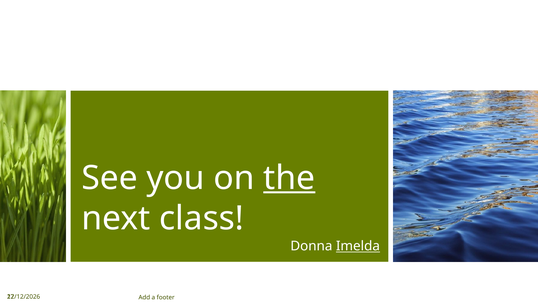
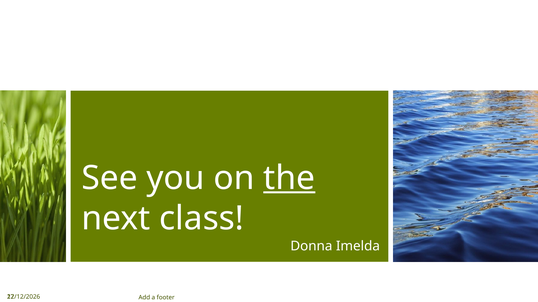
Imelda underline: present -> none (358, 247)
